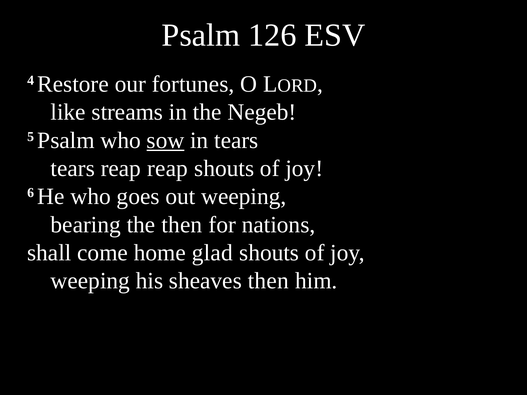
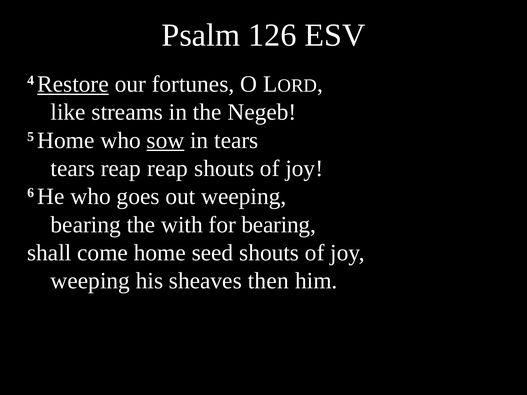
Restore underline: none -> present (73, 84)
5 Psalm: Psalm -> Home (66, 140)
the then: then -> with (182, 225)
for nations: nations -> bearing (279, 225)
glad: glad -> seed (213, 253)
